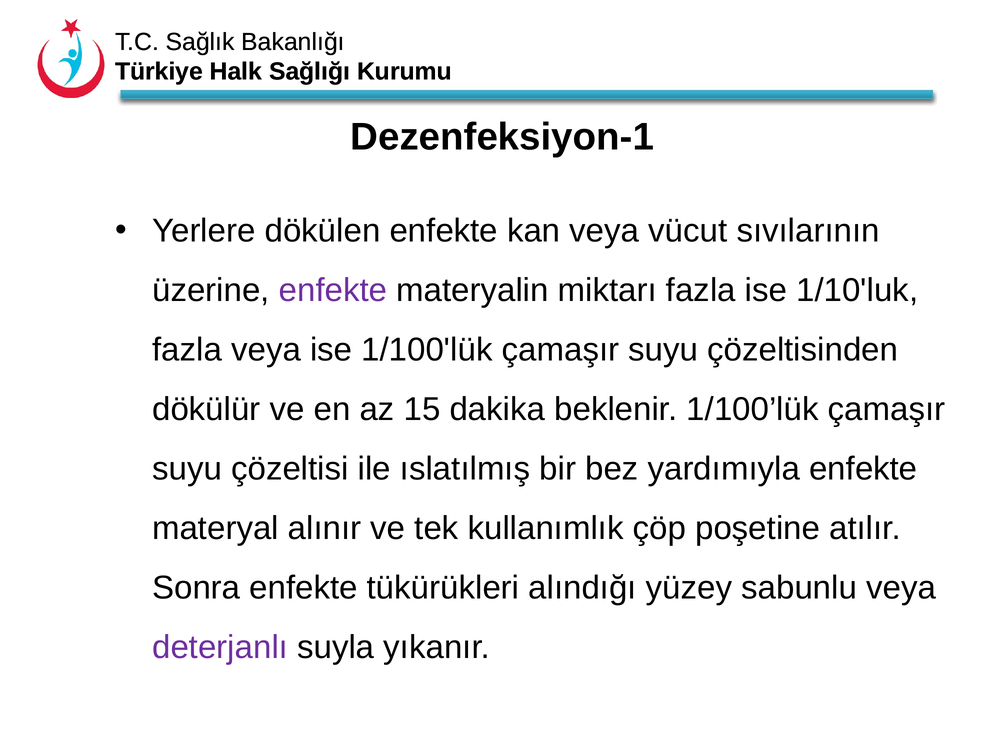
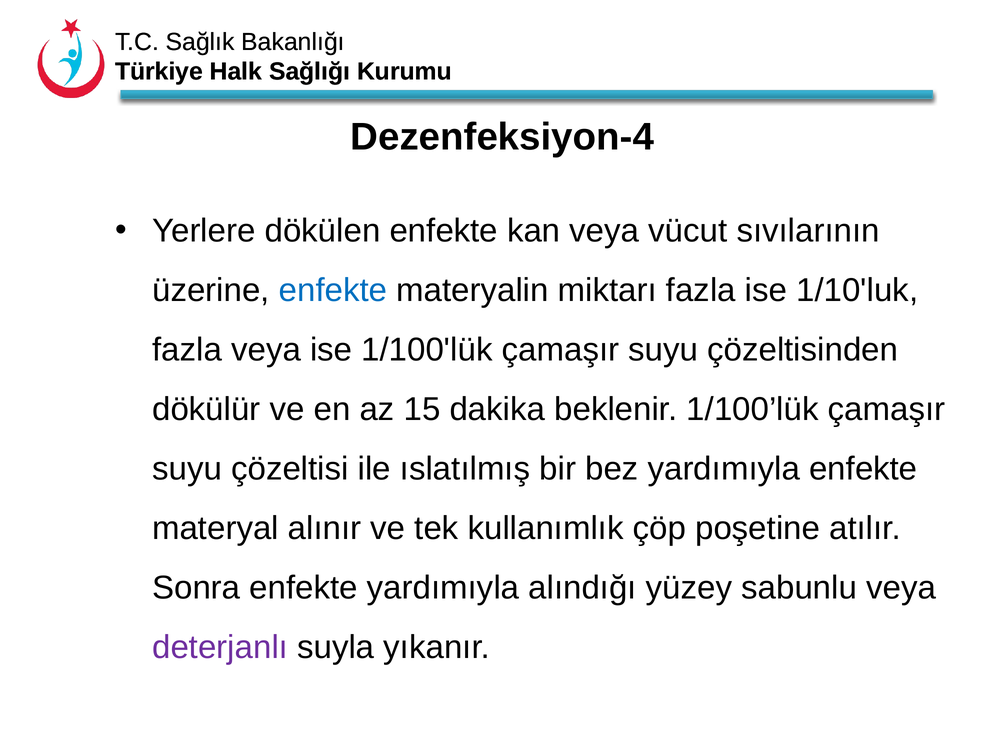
Dezenfeksiyon-1: Dezenfeksiyon-1 -> Dezenfeksiyon-4 (502, 137)
enfekte colour: purple -> blue (333, 291)
enfekte tükürükleri: tükürükleri -> yardımıyla (443, 588)
